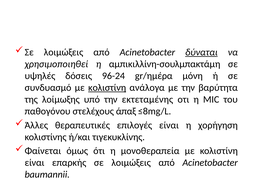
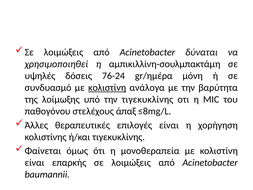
δύναται underline: present -> none (201, 52)
96-24: 96-24 -> 76-24 (113, 76)
την εκτεταμένης: εκτεταμένης -> τιγεκυκλίνης (147, 99)
